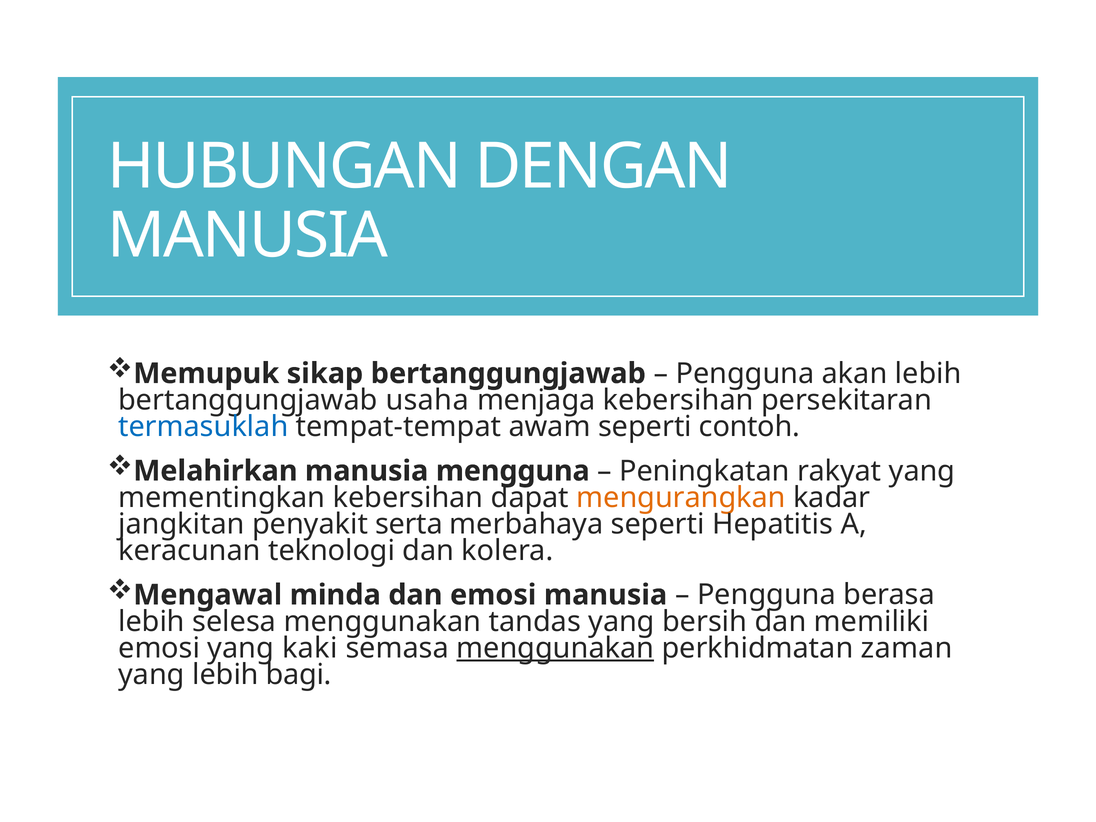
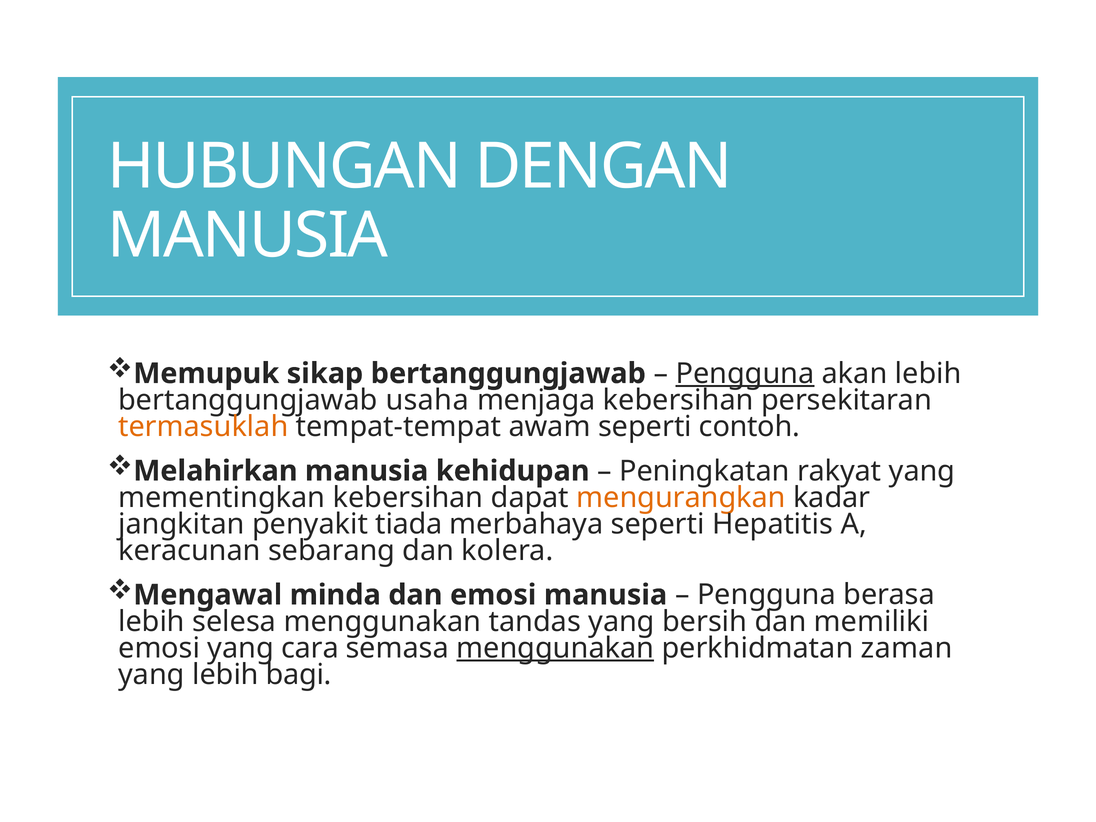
Pengguna underline: none -> present (745, 374)
termasuklah colour: blue -> orange (203, 427)
mengguna: mengguna -> kehidupan (513, 471)
serta: serta -> tiada (409, 524)
teknologi: teknologi -> sebarang (332, 551)
kaki: kaki -> cara (310, 648)
